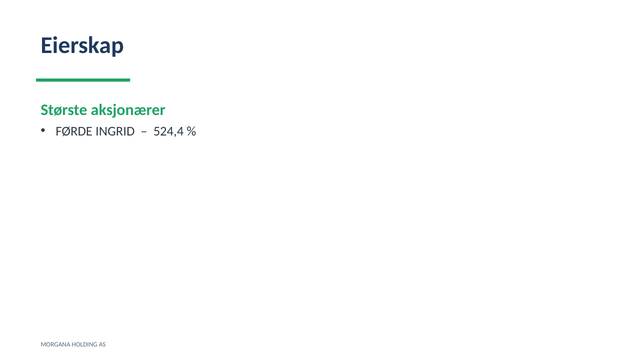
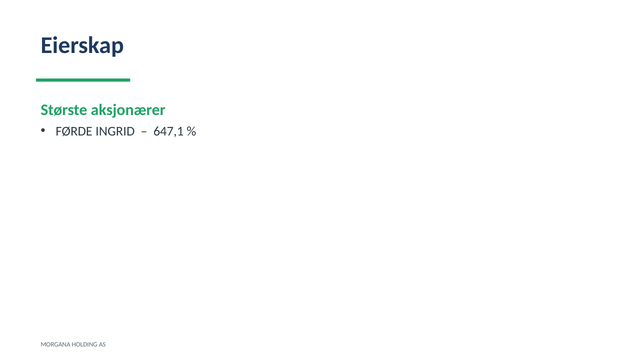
524,4: 524,4 -> 647,1 (169, 131)
